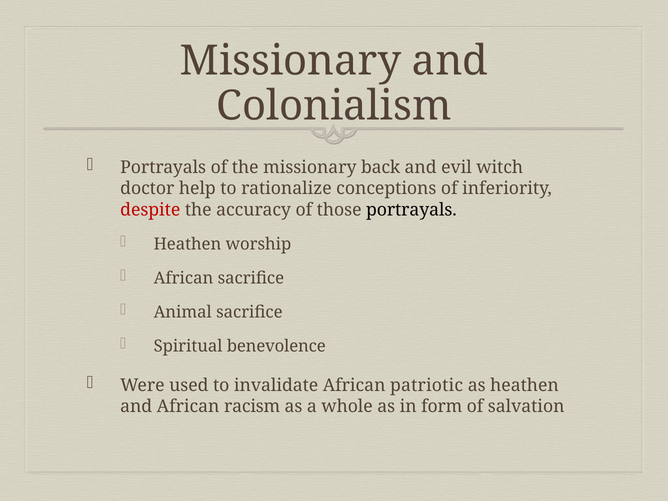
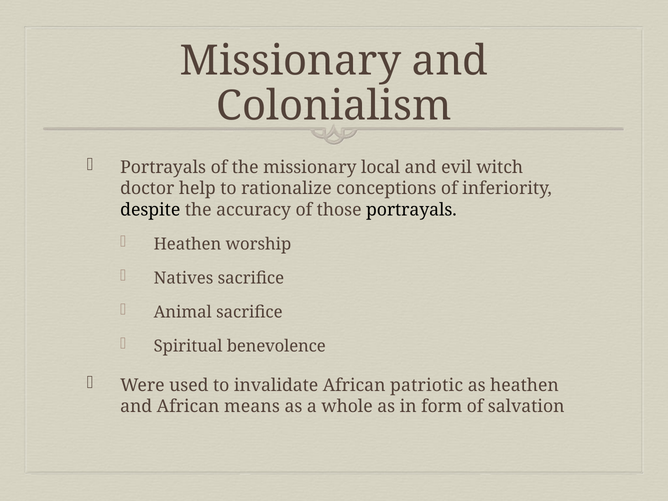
back: back -> local (381, 167)
despite colour: red -> black (150, 210)
African: African -> Natives (183, 278)
racism: racism -> means (252, 406)
